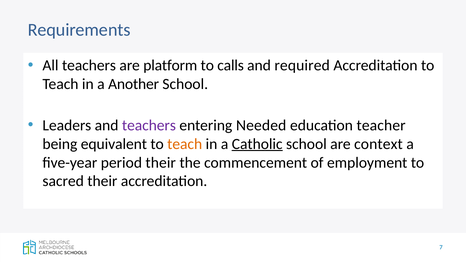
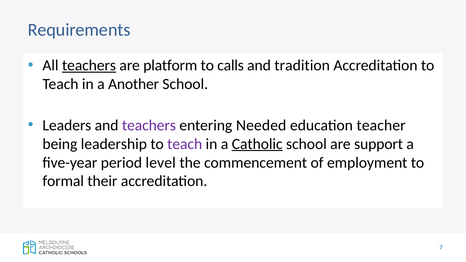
teachers underline: none -> present (89, 66)
required: required -> tradition (302, 66)
equivalent: equivalent -> leadership (114, 144)
teach colour: orange -> purple (185, 144)
context: context -> support (379, 144)
period their: their -> level (161, 163)
sacred: sacred -> formal (63, 181)
